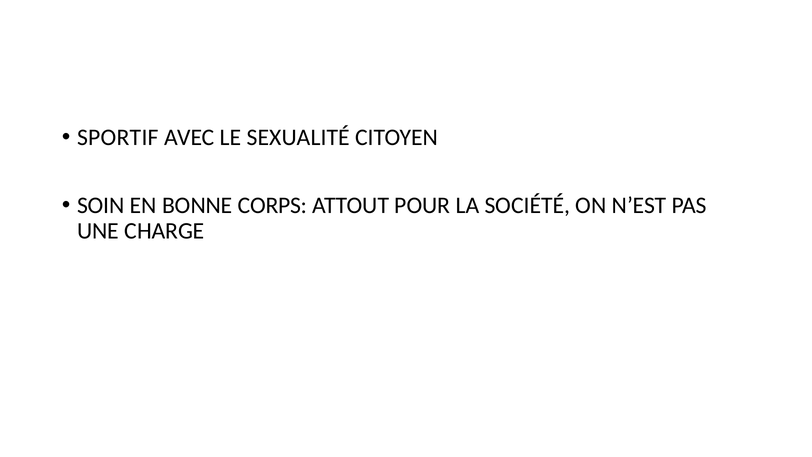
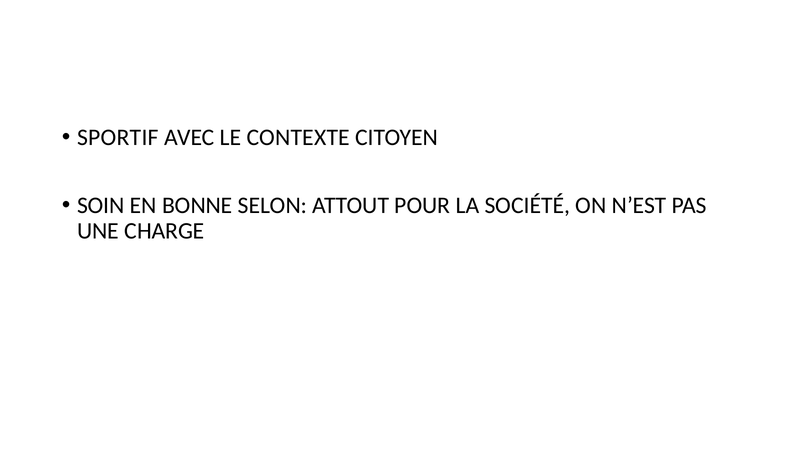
SEXUALITÉ: SEXUALITÉ -> CONTEXTE (298, 137)
CORPS: CORPS -> SELON (272, 205)
